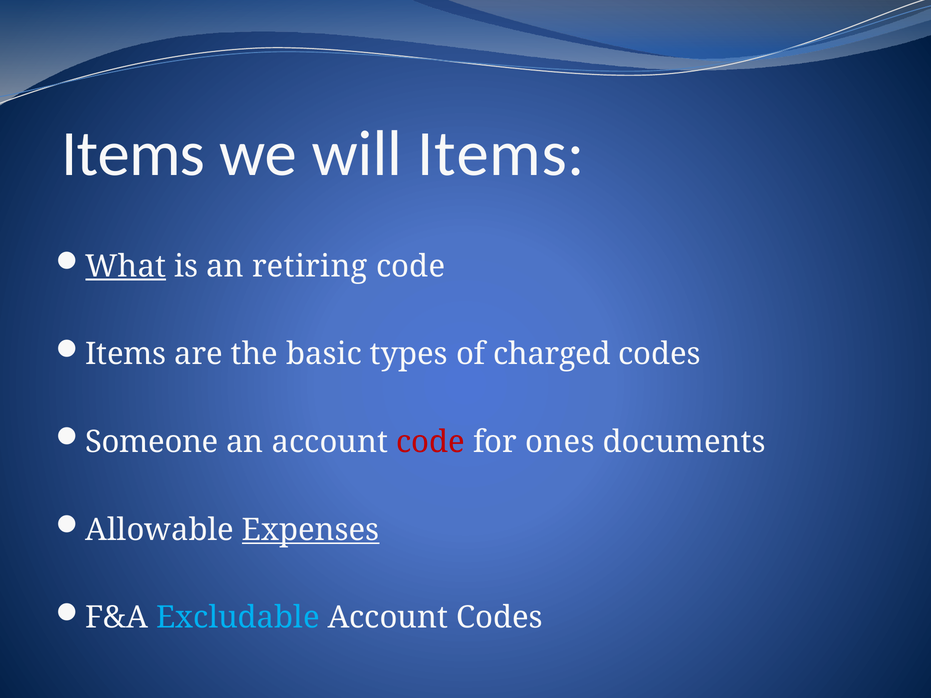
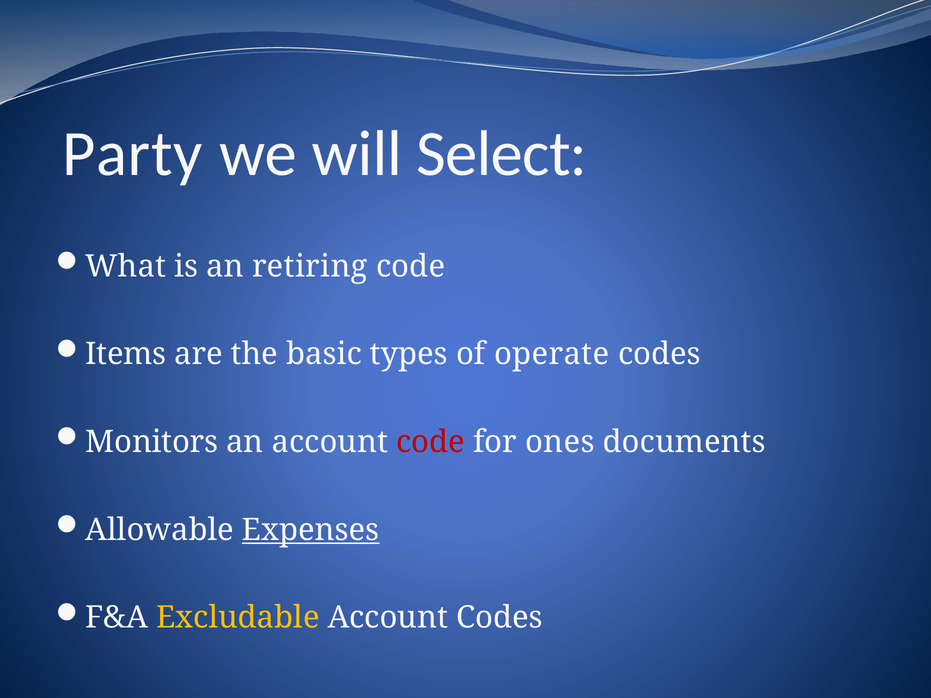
Items: Items -> Party (132, 154)
will Items: Items -> Select (502, 154)
What underline: present -> none (126, 266)
charged: charged -> operate (552, 354)
Someone: Someone -> Monitors (152, 442)
Excludable colour: light blue -> yellow (238, 618)
